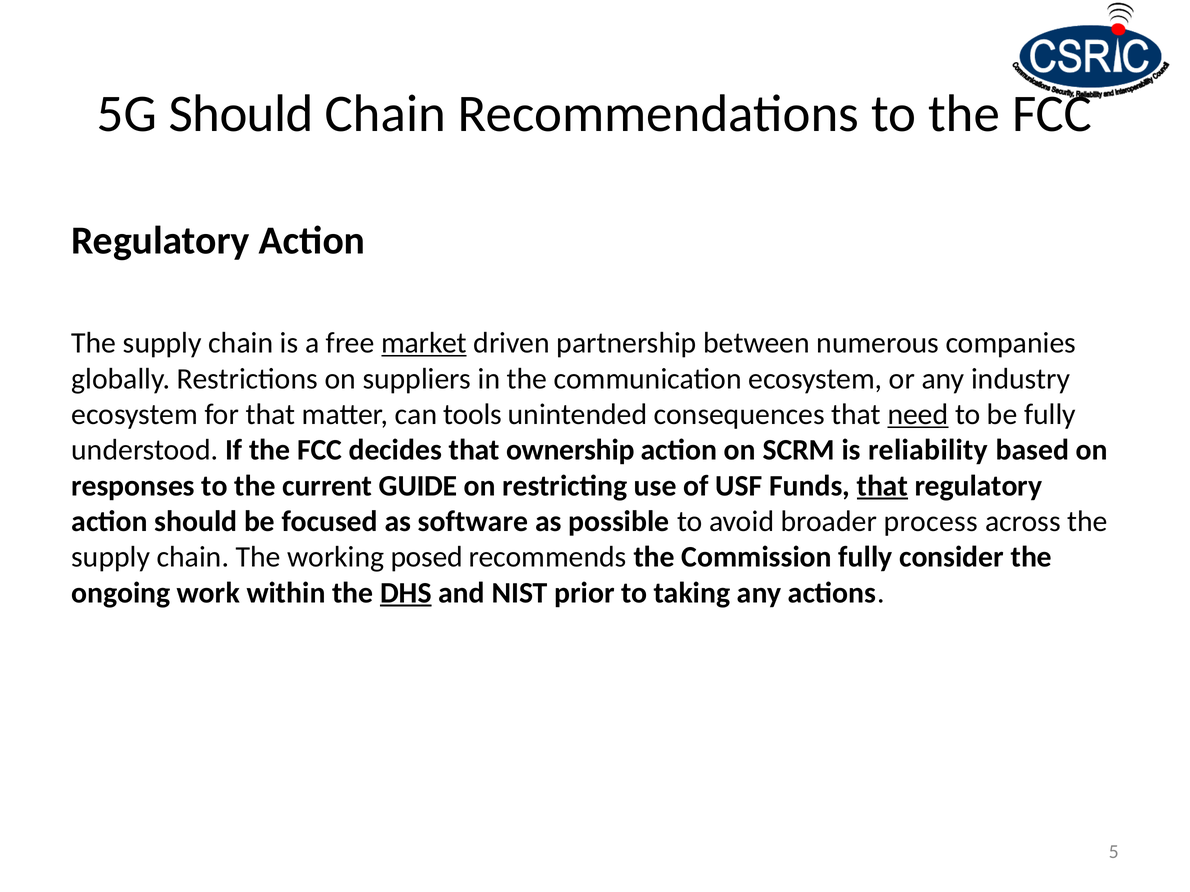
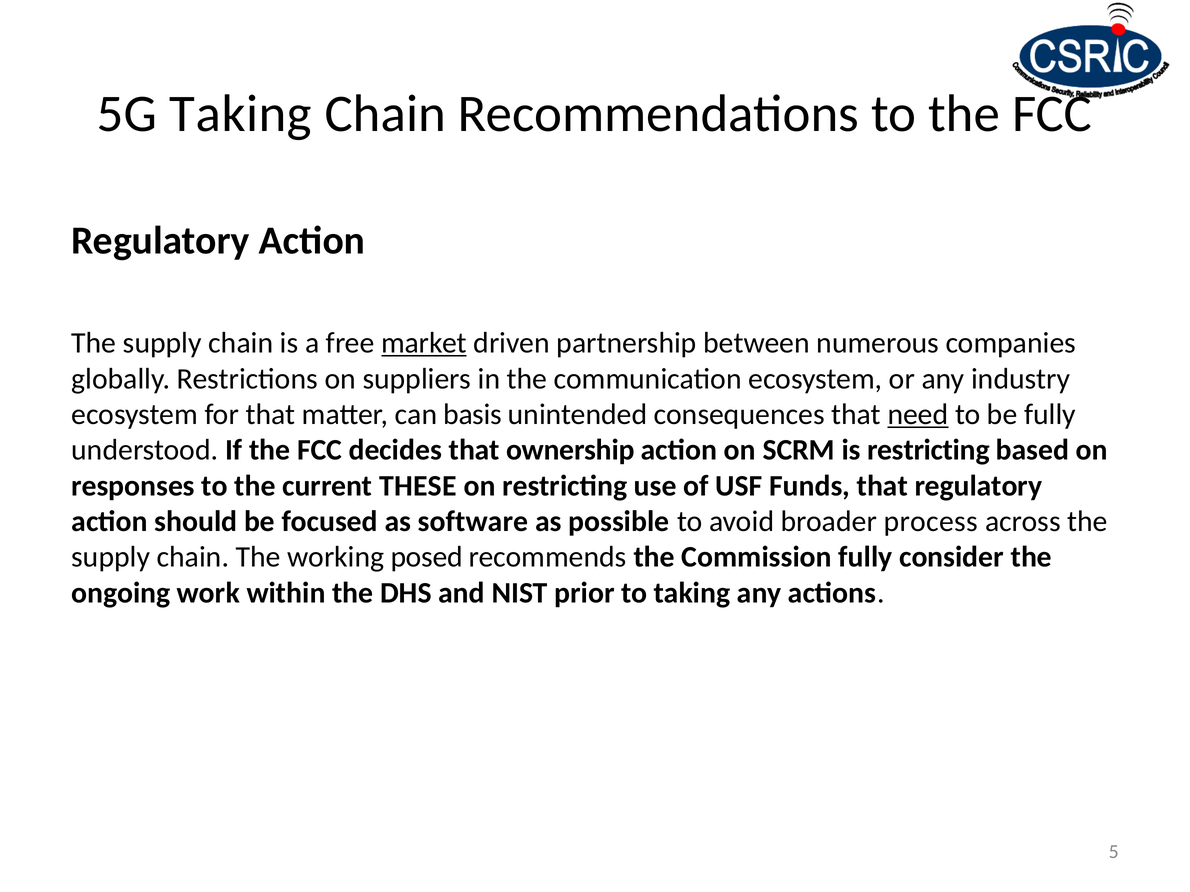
5G Should: Should -> Taking (241, 114)
tools: tools -> basis (473, 415)
is reliability: reliability -> restricting (928, 450)
GUIDE: GUIDE -> THESE (418, 486)
that underline: present -> none (882, 486)
DHS underline: present -> none (406, 593)
